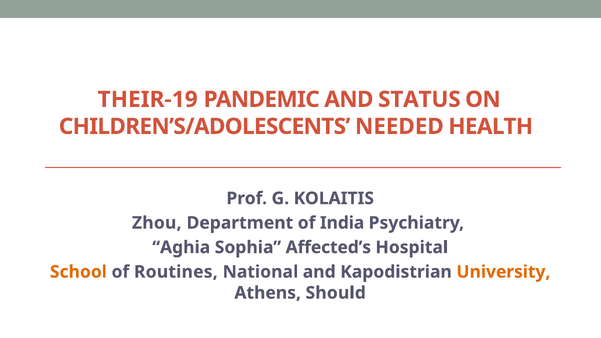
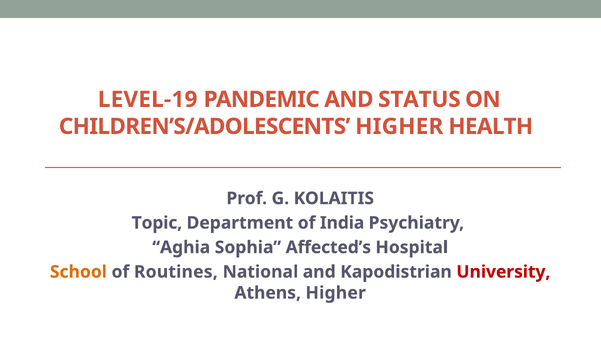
THEIR-19: THEIR-19 -> LEVEL-19 (148, 99)
CHILDREN’S/ADOLESCENTS NEEDED: NEEDED -> HIGHER (399, 127)
Zhou: Zhou -> Topic (157, 223)
University colour: orange -> red (503, 272)
Athens Should: Should -> Higher (336, 293)
